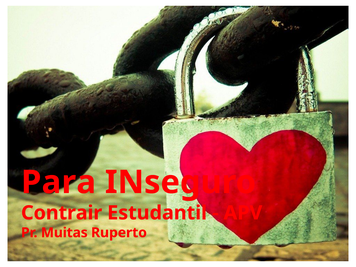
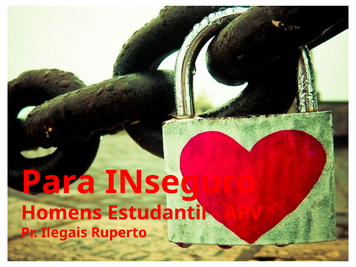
Contrair: Contrair -> Homens (62, 213)
Muitas: Muitas -> Ilegais (64, 233)
